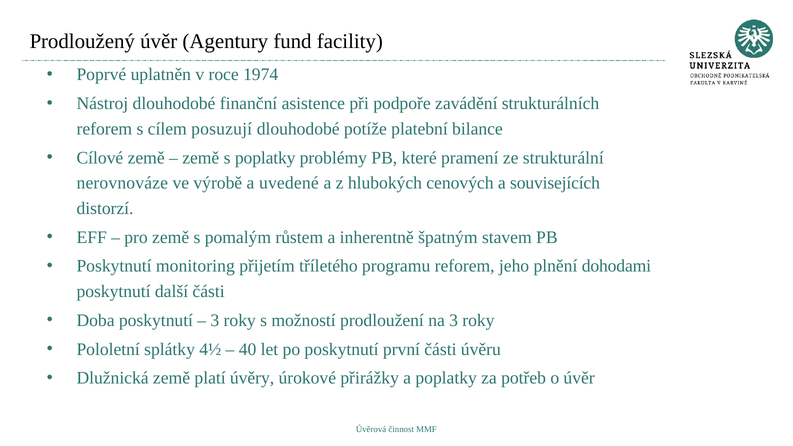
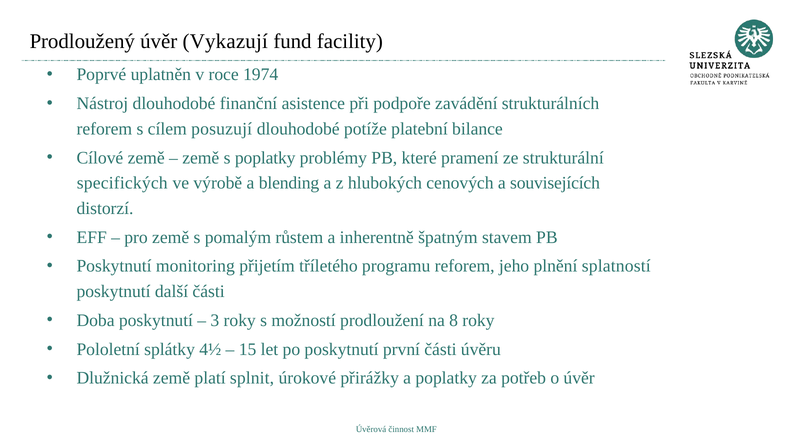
Agentury: Agentury -> Vykazují (225, 41)
nerovnováze: nerovnováze -> specifických (122, 183)
uvedené: uvedené -> blending (289, 183)
dohodami: dohodami -> splatností (616, 266)
na 3: 3 -> 8 (454, 320)
40: 40 -> 15 (248, 349)
úvěry: úvěry -> splnit (252, 378)
